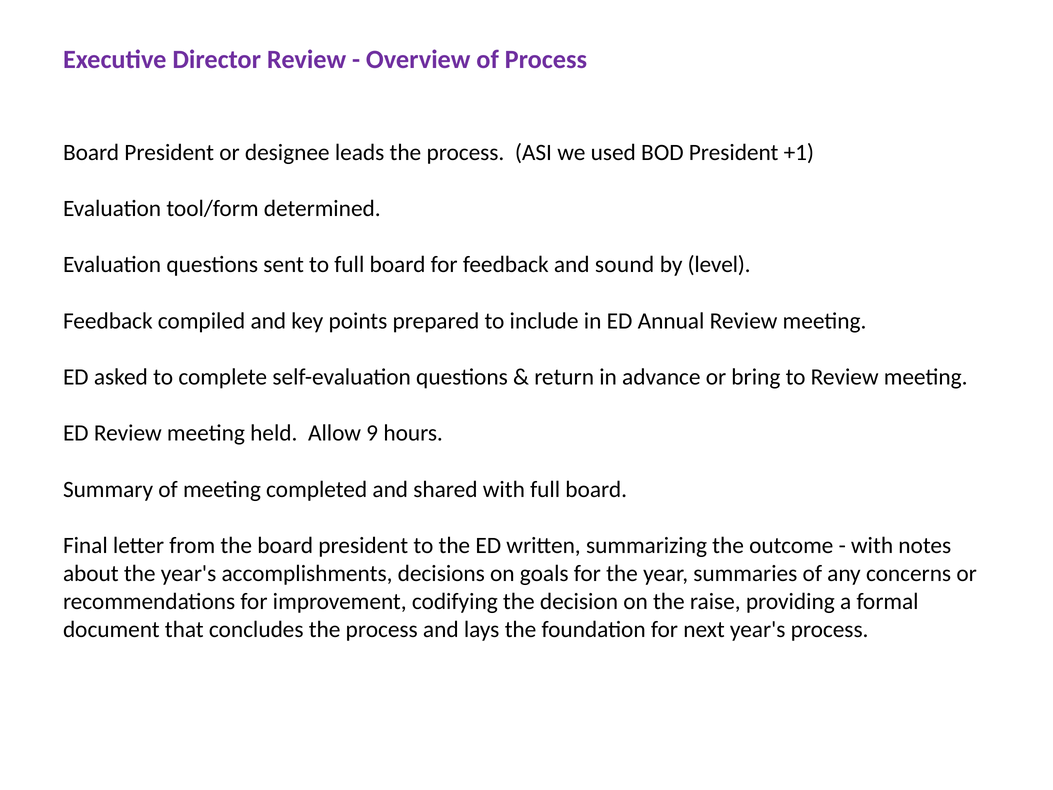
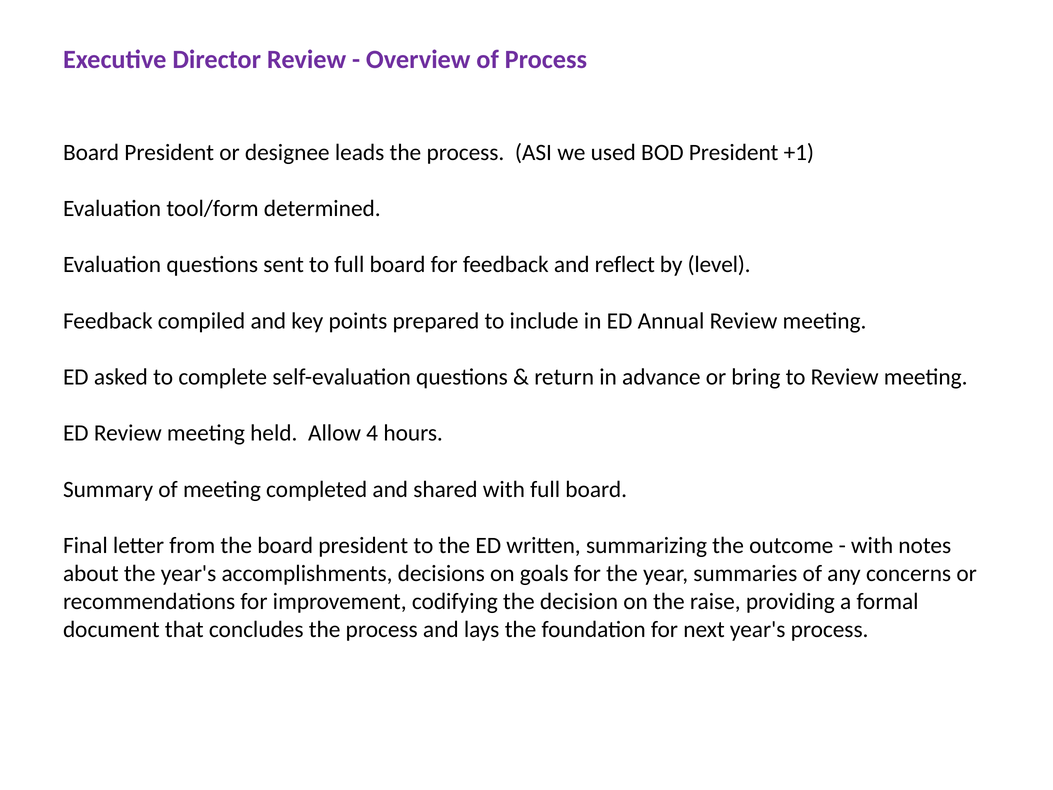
sound: sound -> reflect (625, 265)
9: 9 -> 4 (372, 433)
